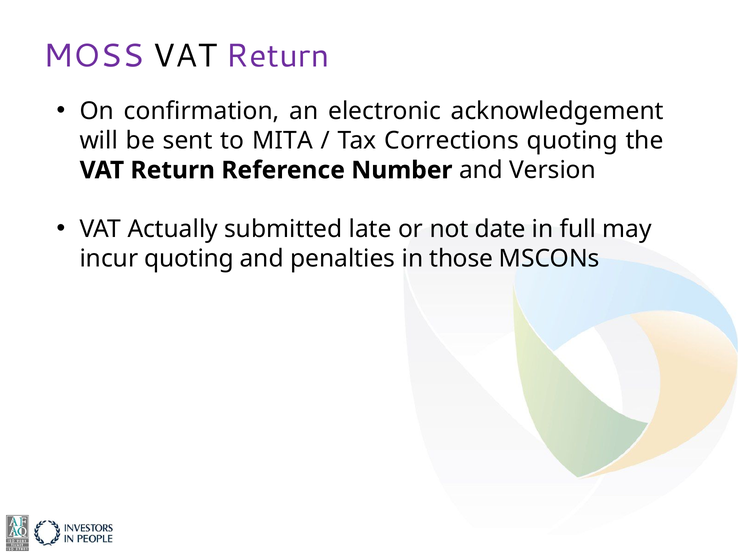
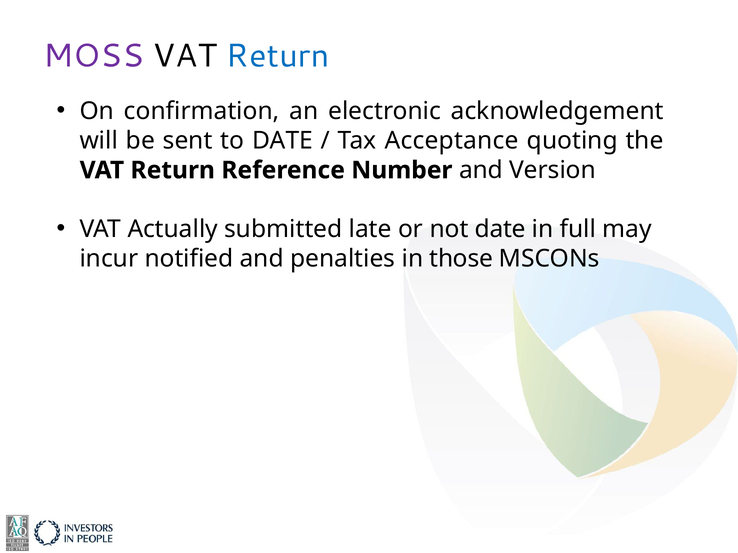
Return colour: purple -> blue (278, 56)
to MITA: MITA -> DATE (283, 141)
Corrections: Corrections -> Acceptance (452, 141)
incur quoting: quoting -> notified (189, 259)
